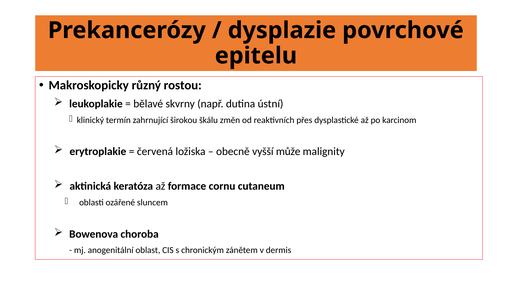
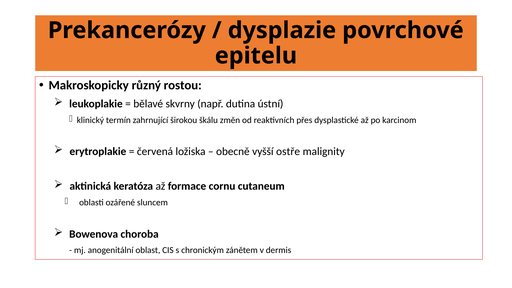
může: může -> ostře (288, 151)
